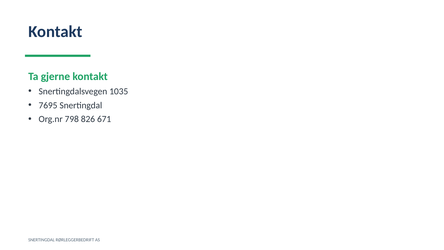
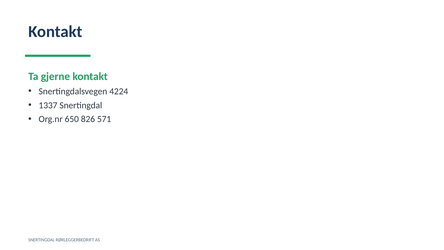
1035: 1035 -> 4224 (119, 91)
7695: 7695 -> 1337 (48, 105)
798: 798 -> 650 (72, 119)
671: 671 -> 571 (104, 119)
